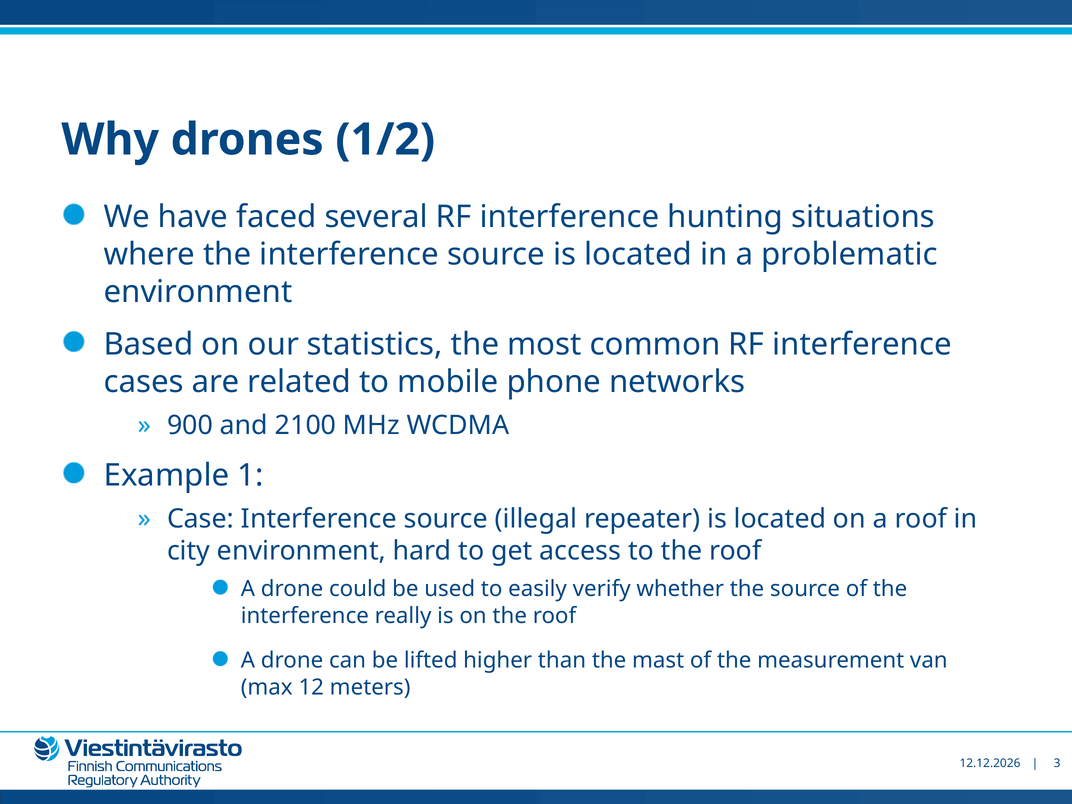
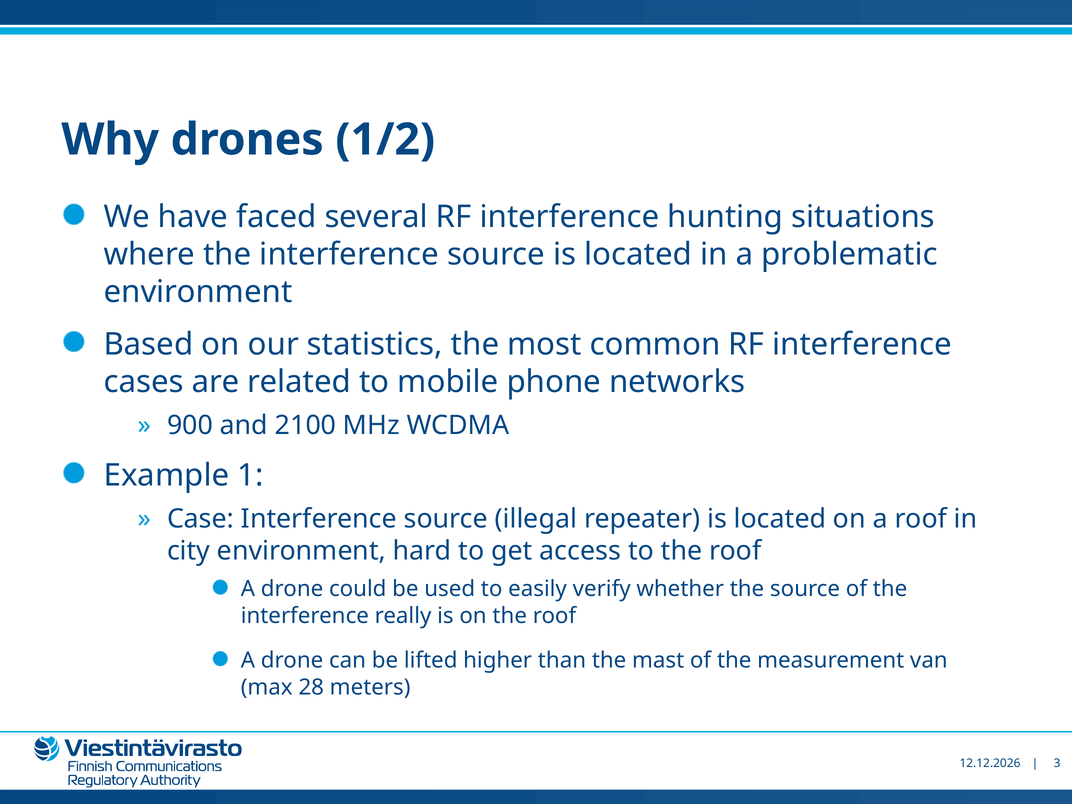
12: 12 -> 28 (311, 687)
